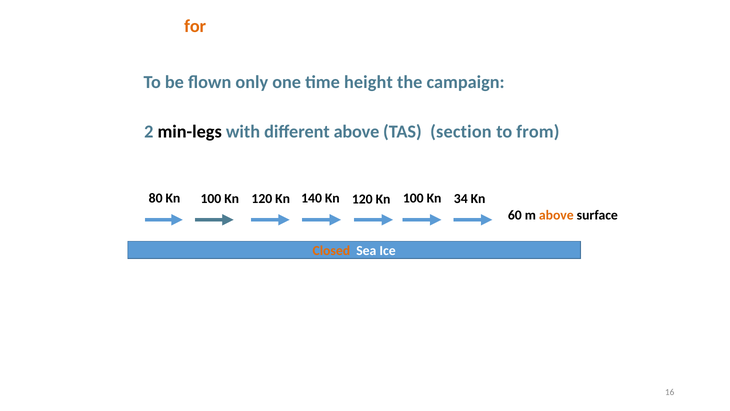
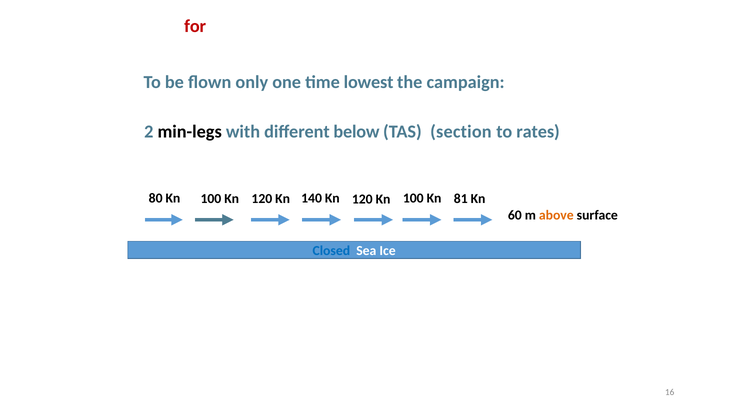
for colour: orange -> red (195, 26)
height: height -> lowest (369, 82)
different above: above -> below (356, 132)
from: from -> rates (538, 132)
34: 34 -> 81 (461, 199)
Closed colour: orange -> blue (331, 251)
